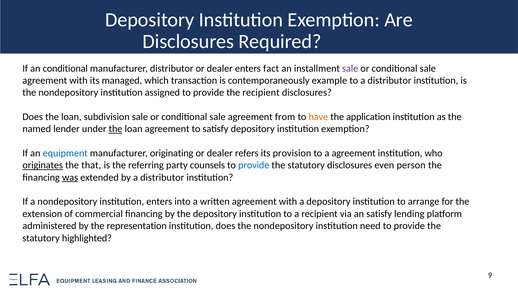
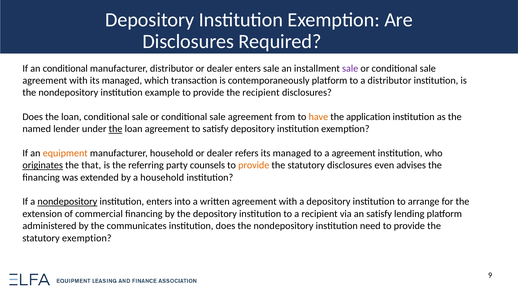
enters fact: fact -> sale (271, 68)
contemporaneously example: example -> platform (330, 80)
assigned: assigned -> example (162, 92)
loan subdivision: subdivision -> conditional (107, 117)
equipment colour: blue -> orange (65, 153)
manufacturer originating: originating -> household (172, 153)
refers its provision: provision -> managed (292, 153)
provide colour: blue -> orange (254, 165)
person: person -> advises (411, 165)
was underline: present -> none (70, 177)
by a distributor: distributor -> household (162, 177)
nondepository underline: none -> present (67, 201)
representation: representation -> communicates (137, 225)
statutory highlighted: highlighted -> exemption (87, 238)
